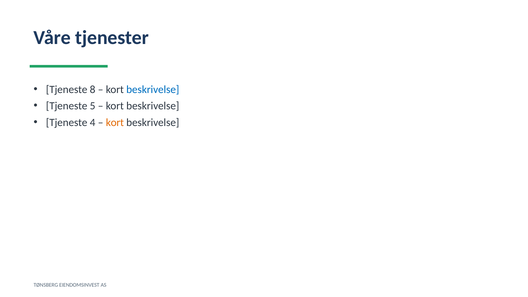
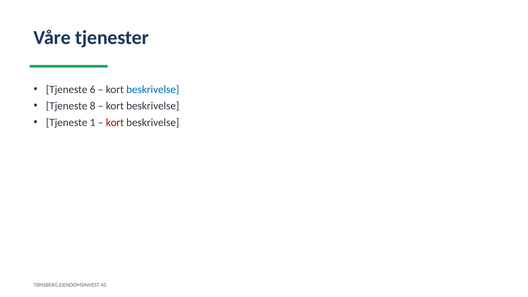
8: 8 -> 6 (93, 89)
5: 5 -> 8 (93, 106)
4: 4 -> 1 (93, 122)
kort colour: orange -> red (115, 122)
